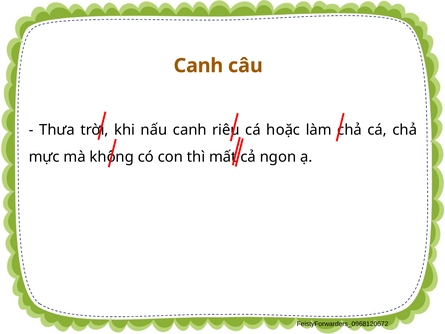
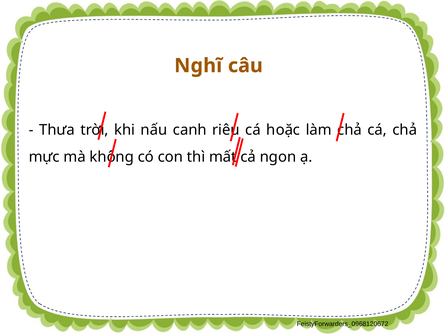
Canh: Canh -> Nghĩ (198, 66)
